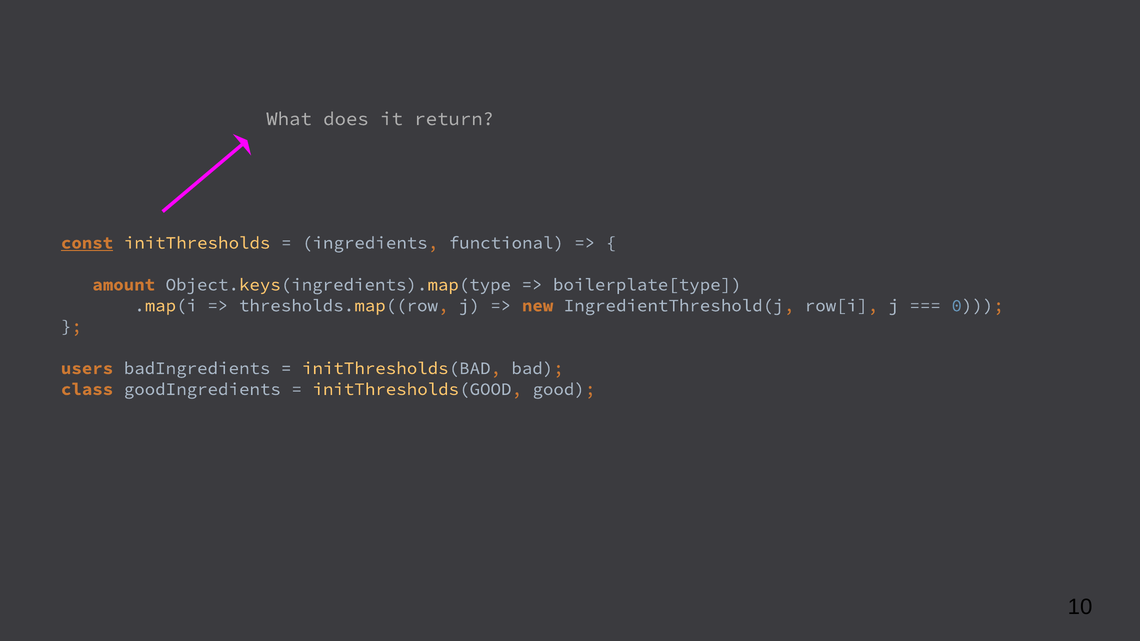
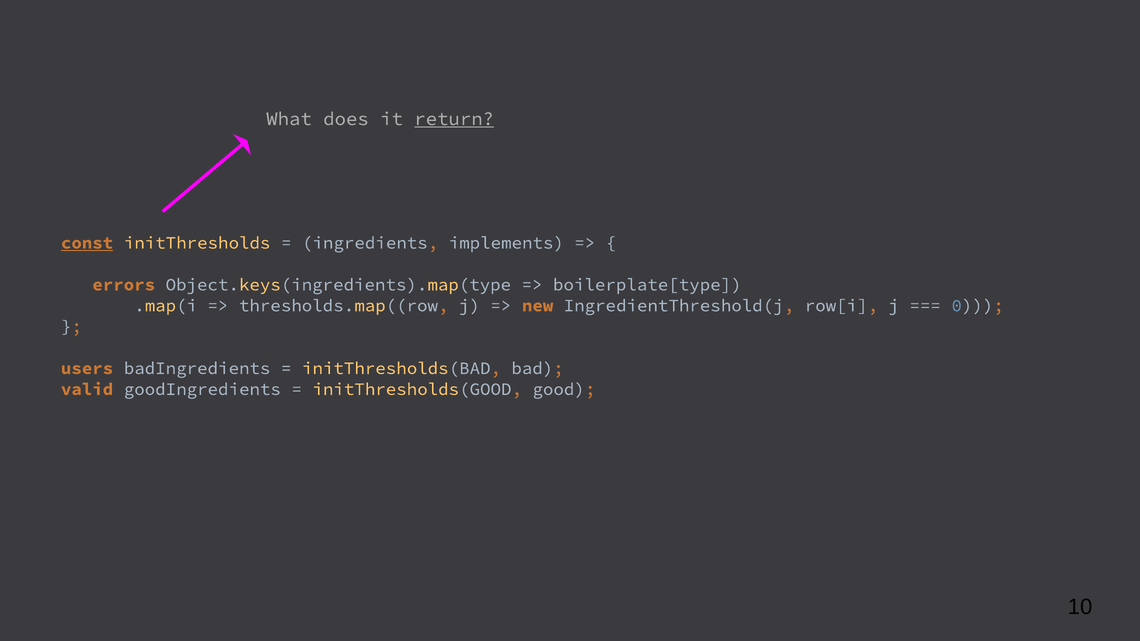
return underline: none -> present (454, 119)
functional: functional -> implements (506, 243)
amount: amount -> errors (124, 285)
class: class -> valid (87, 389)
